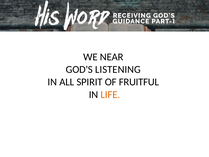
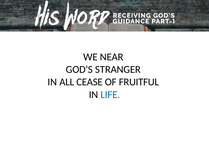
LISTENING: LISTENING -> STRANGER (118, 69)
SPIRIT: SPIRIT -> CEASE (90, 82)
LIFE colour: orange -> blue (110, 94)
